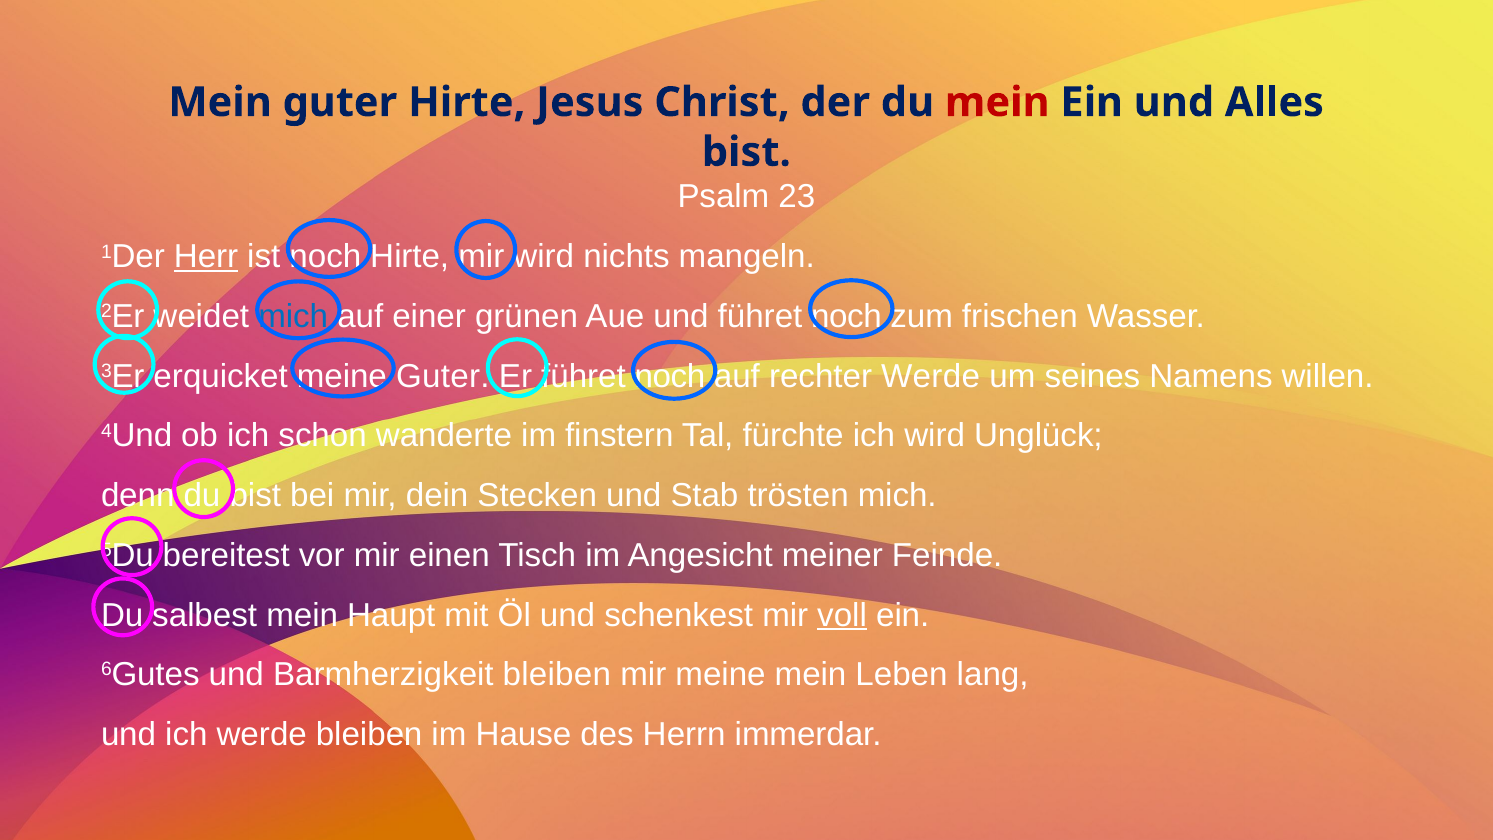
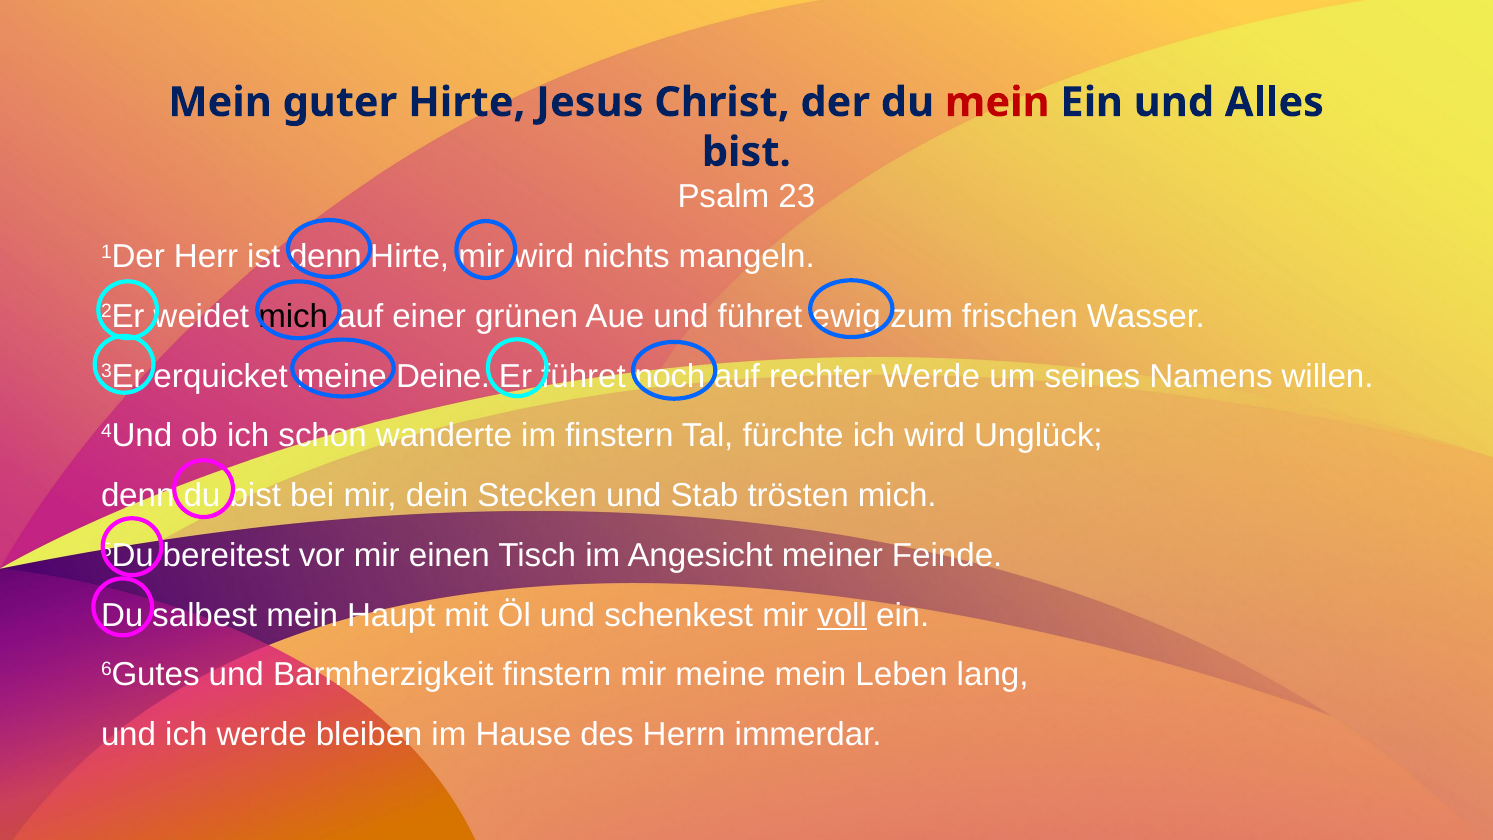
Herr underline: present -> none (206, 257)
ist noch: noch -> denn (325, 257)
mich colour: blue -> black (293, 317)
und führet noch: noch -> ewig (846, 317)
meine Guter: Guter -> Deine (443, 376)
Barmherzigkeit bleiben: bleiben -> finstern (557, 675)
